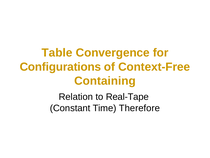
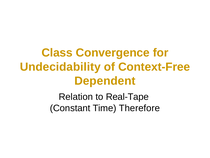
Table: Table -> Class (57, 53)
Configurations: Configurations -> Undecidability (60, 67)
Containing: Containing -> Dependent (105, 81)
